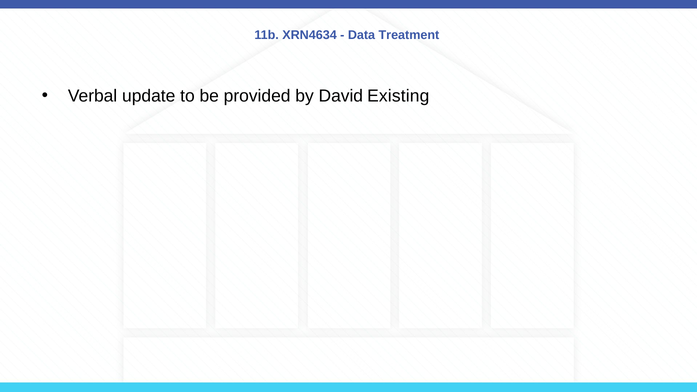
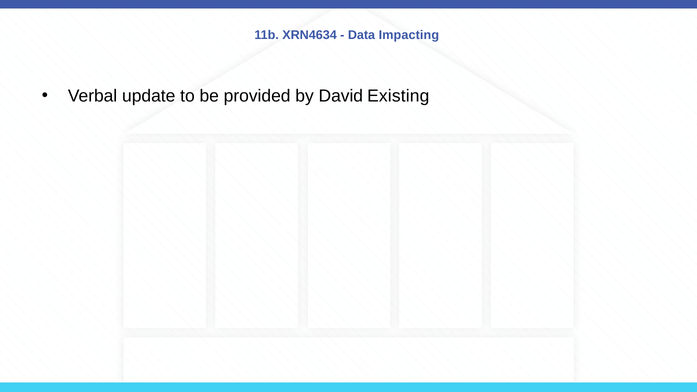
Treatment: Treatment -> Impacting (409, 35)
